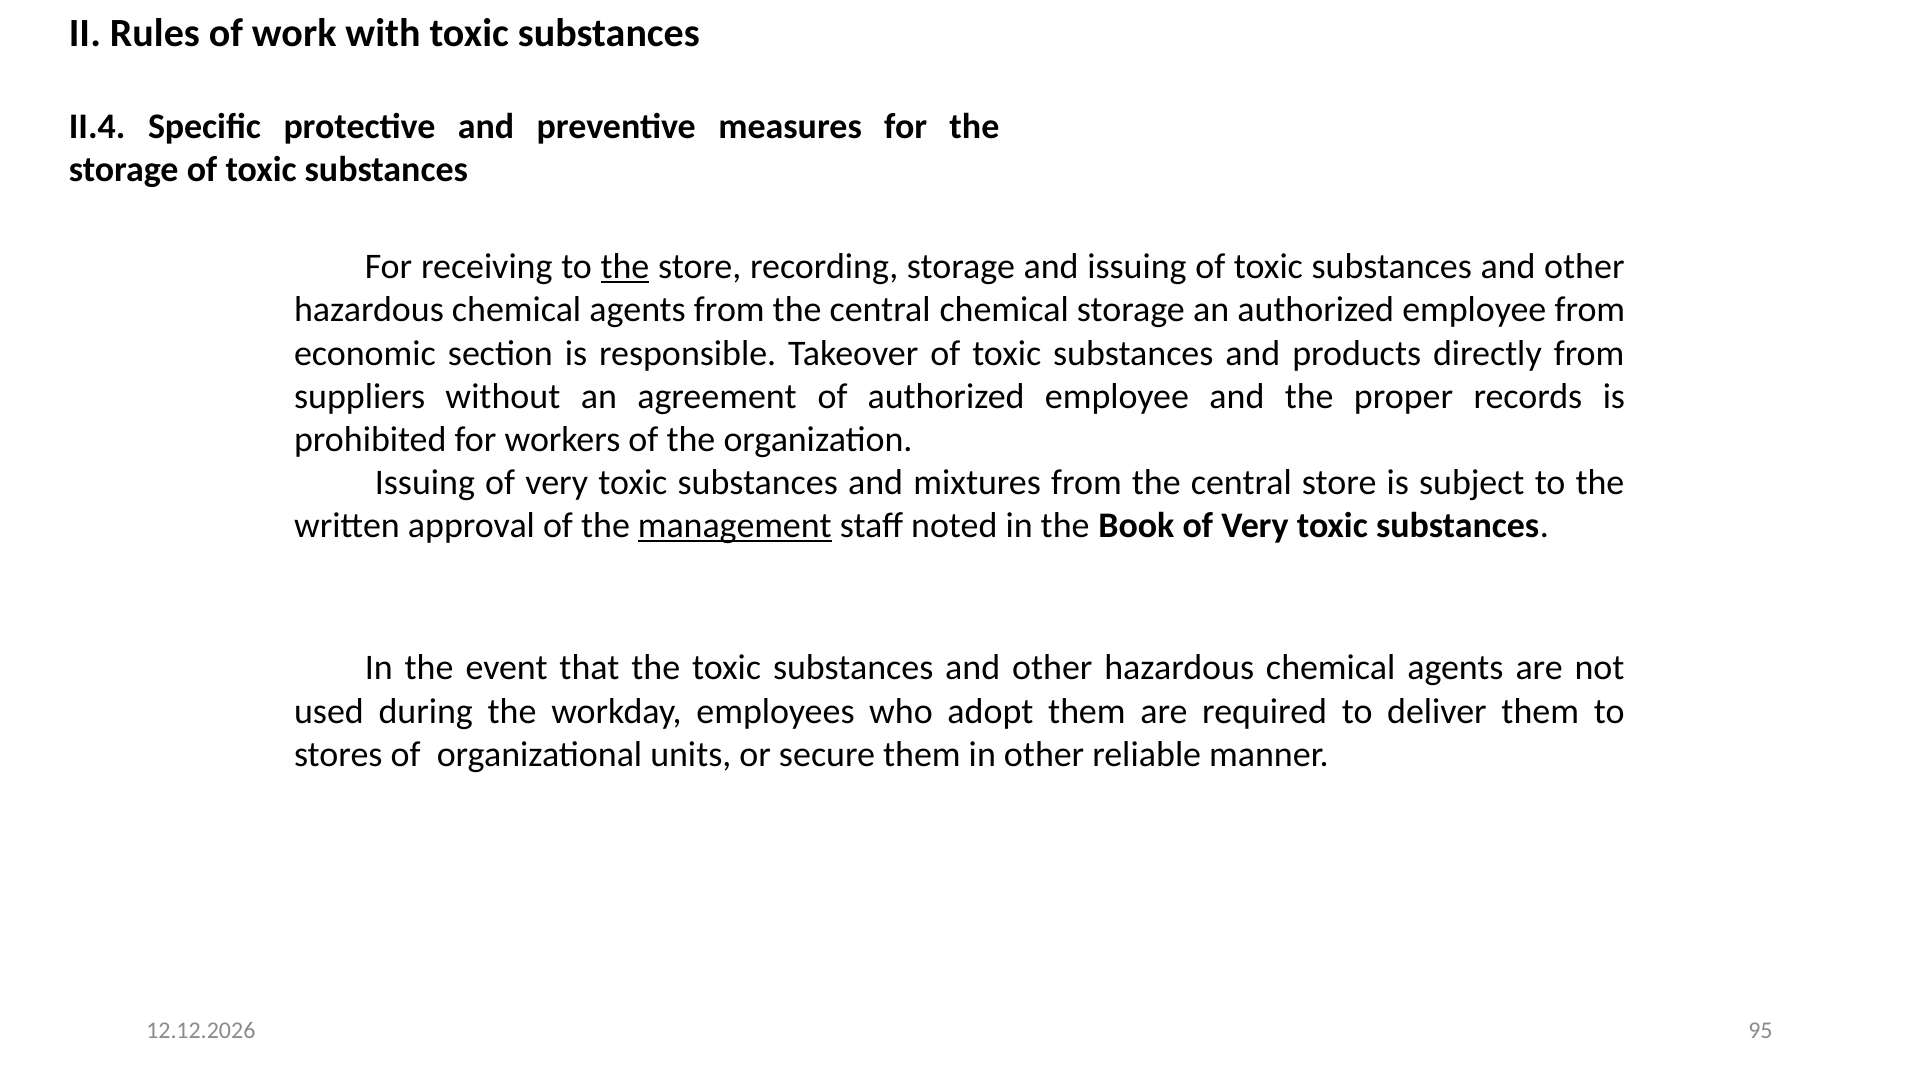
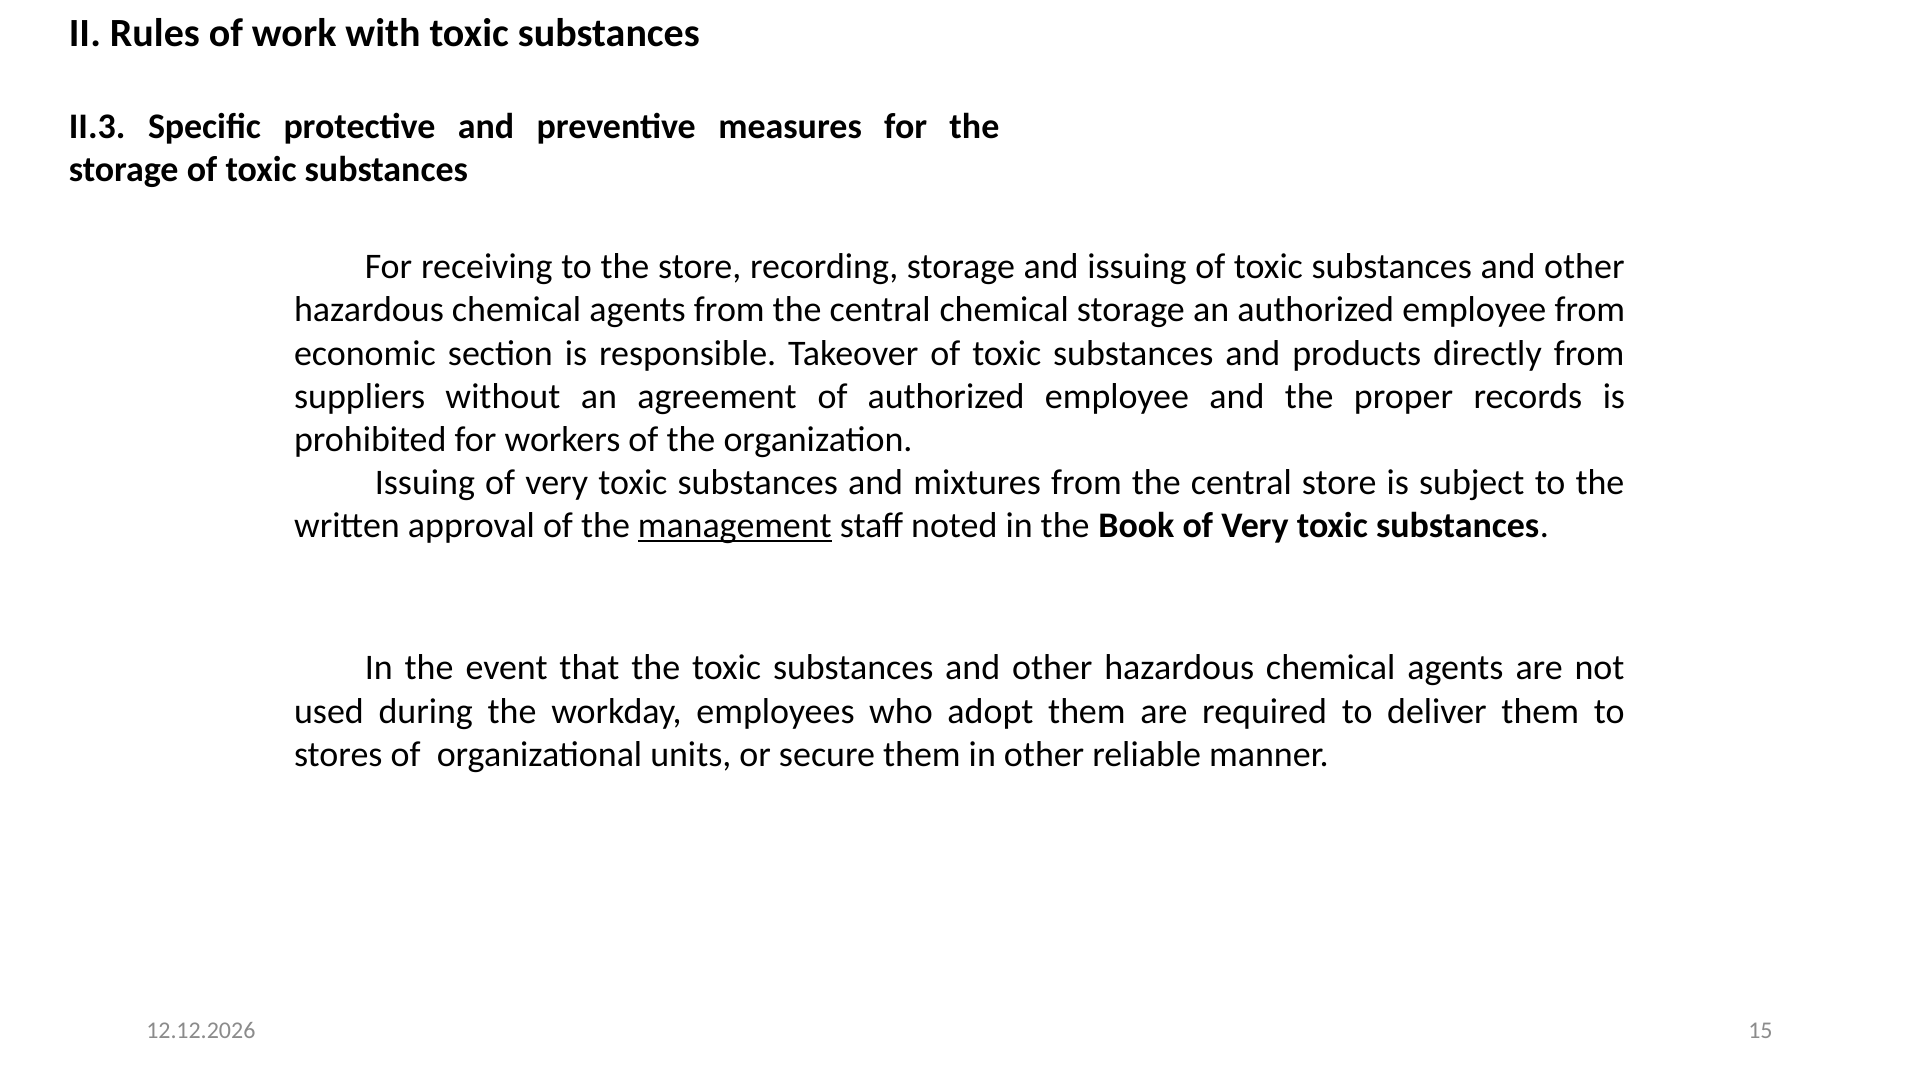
II.4: II.4 -> II.3 (97, 127)
the underline: present -> none (625, 267)
95: 95 -> 15 (1760, 1031)
